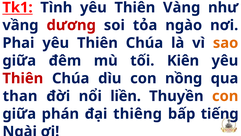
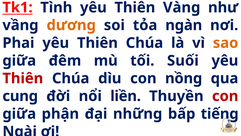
dương colour: red -> orange (71, 25)
ngào: ngào -> ngàn (184, 25)
Kiên: Kiên -> Suối (183, 60)
than: than -> cung (20, 96)
con colour: orange -> red (225, 96)
phán: phán -> phận (60, 113)
thiêng: thiêng -> những (138, 113)
